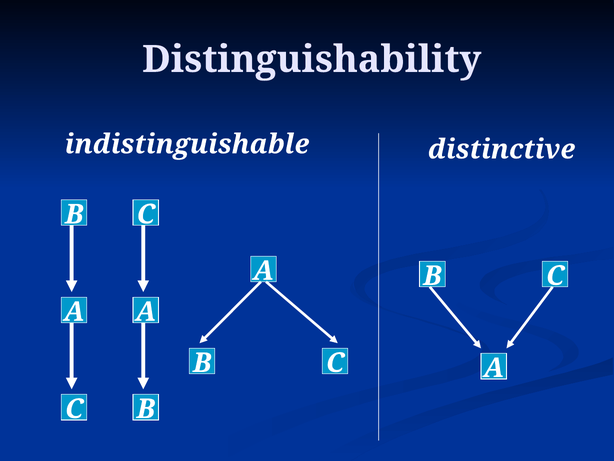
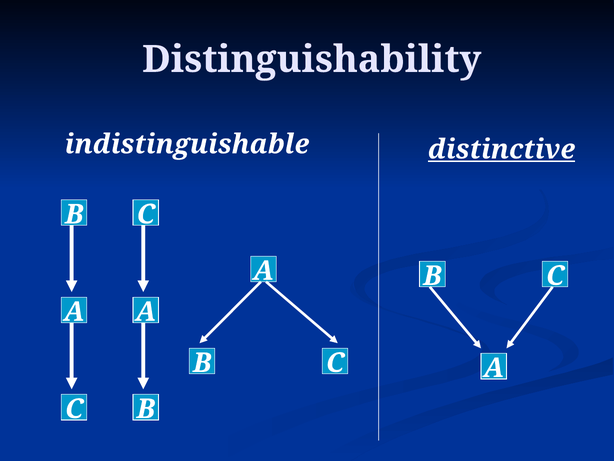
distinctive underline: none -> present (501, 149)
